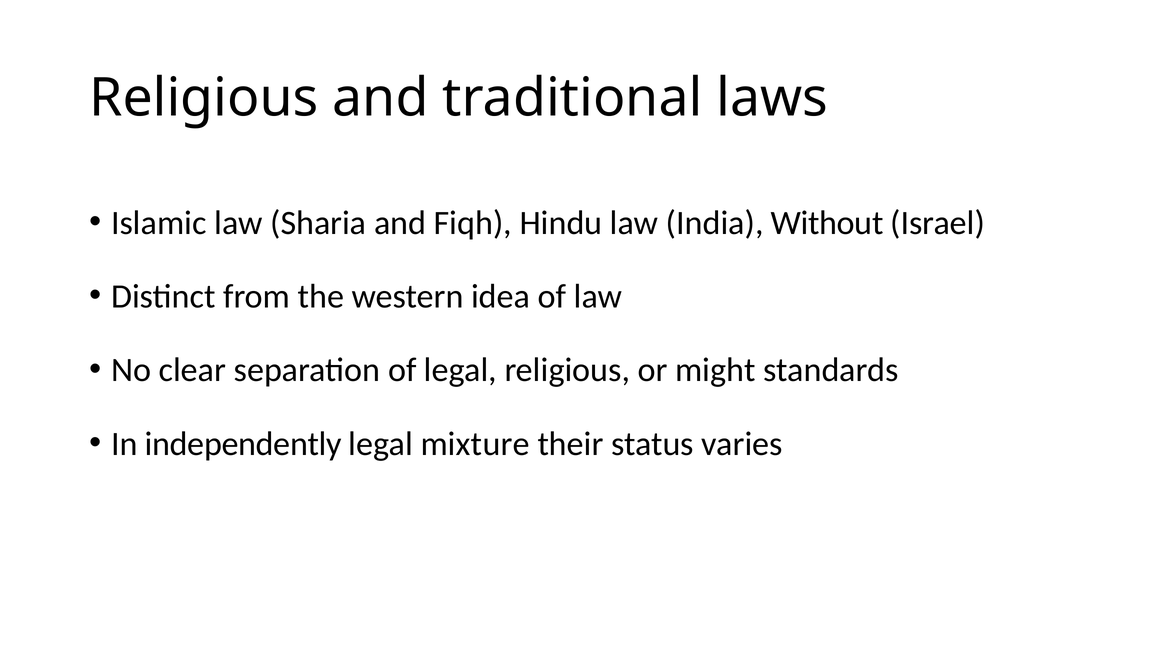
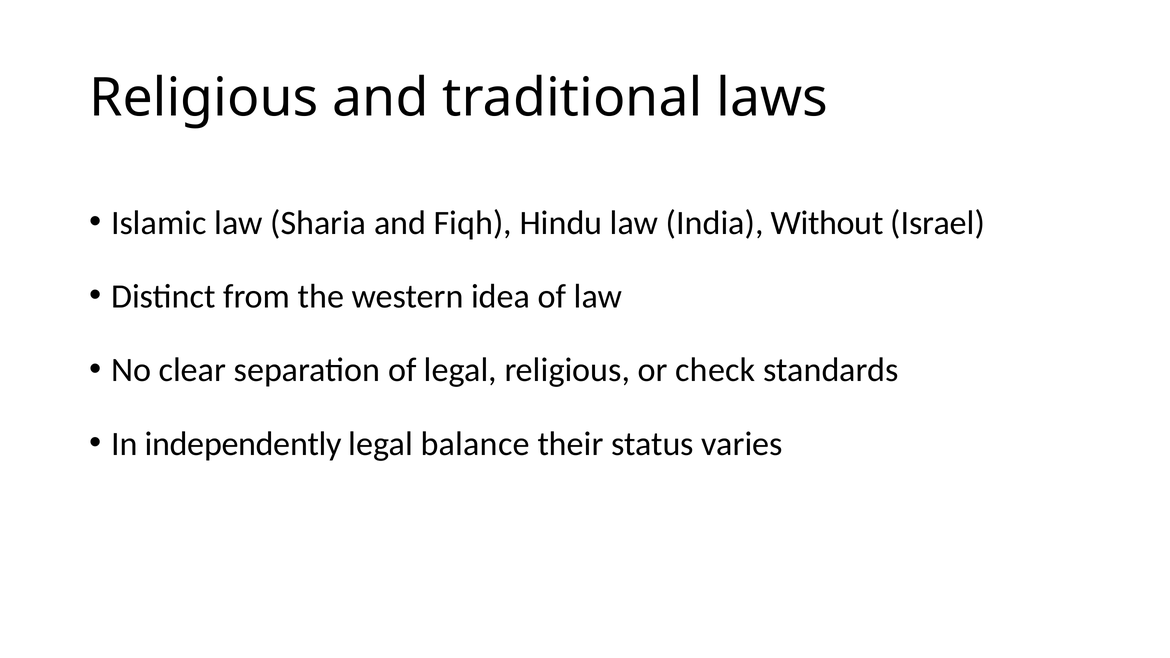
might: might -> check (715, 370)
mixture: mixture -> balance (475, 444)
